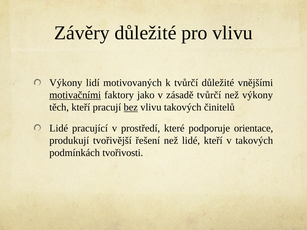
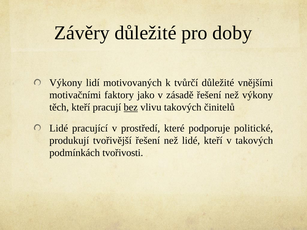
pro vlivu: vlivu -> doby (232, 33)
motivačními underline: present -> none (75, 95)
zásadě tvůrčí: tvůrčí -> řešení (209, 95)
orientace: orientace -> politické (254, 128)
